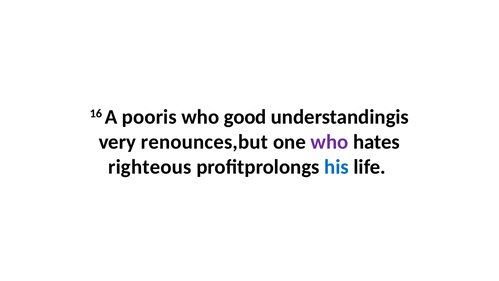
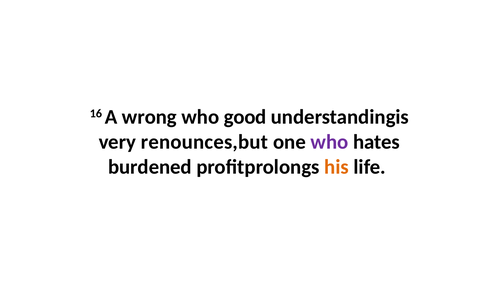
pooris: pooris -> wrong (149, 117)
righteous: righteous -> burdened (150, 167)
his colour: blue -> orange (336, 167)
